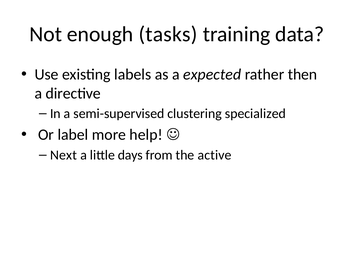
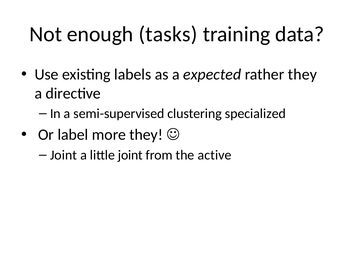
rather then: then -> they (302, 74)
more help: help -> they (146, 134)
Next: Next -> Joint (64, 155)
little days: days -> joint (130, 155)
